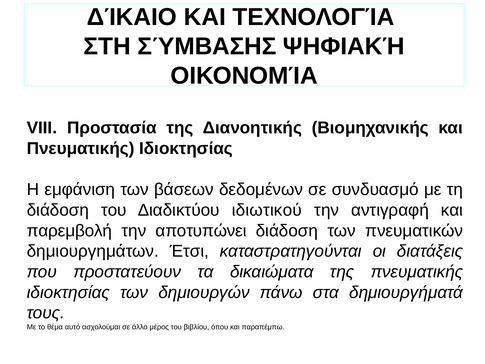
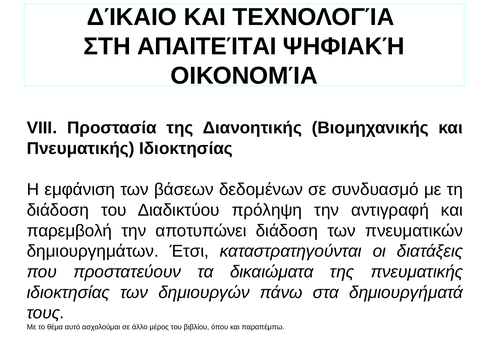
ΣΎΜΒΑΣΗΣ: ΣΎΜΒΑΣΗΣ -> ΑΠΑΙΤΕΊΤΑΙ (207, 47)
ιδιωτικού: ιδιωτικού -> πρόληψη (267, 210)
